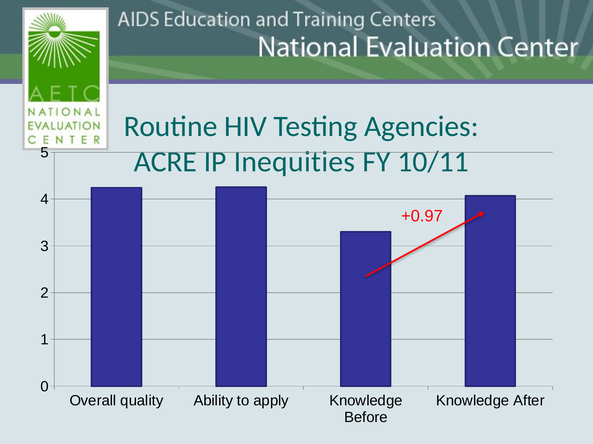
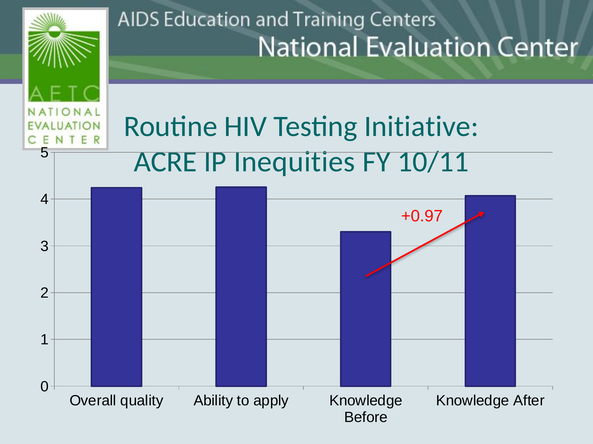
Agencies: Agencies -> Initiative (421, 127)
